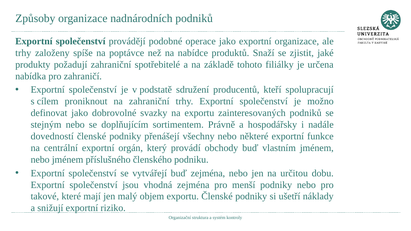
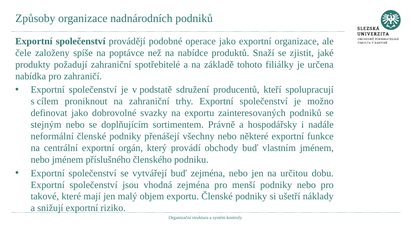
trhy: trhy -> čele (23, 53)
dovedností: dovedností -> neformální (52, 136)
